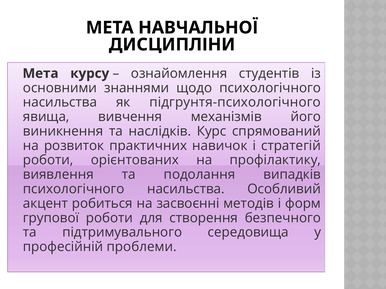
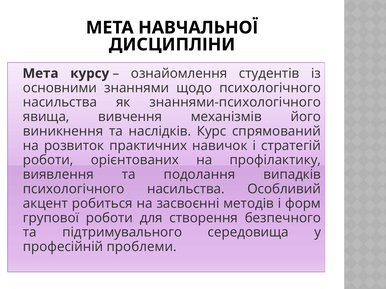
підгрунтя-психологічного: підгрунтя-психологічного -> знаннями-психологічного (235, 102)
